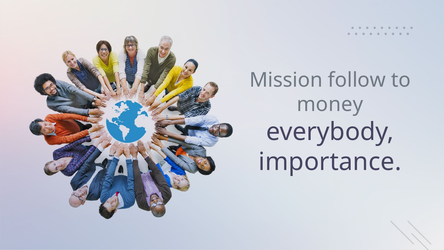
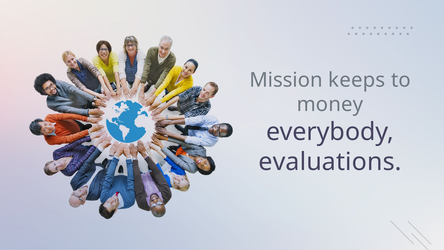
follow: follow -> keeps (357, 80)
importance: importance -> evaluations (330, 162)
